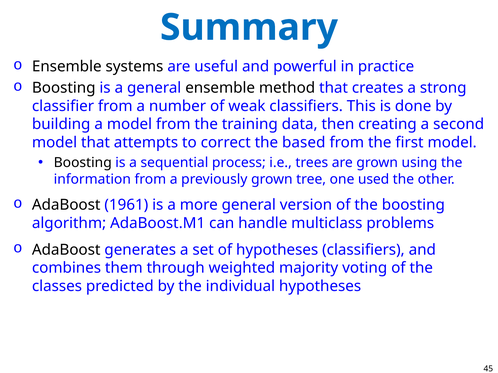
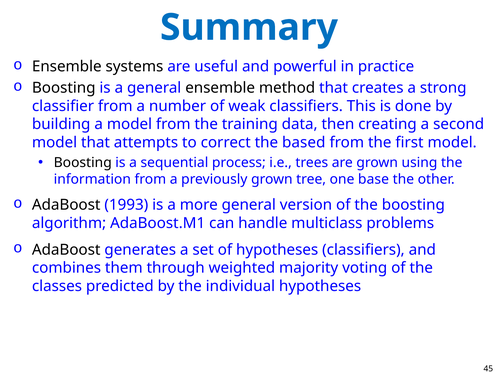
used: used -> base (374, 179)
1961: 1961 -> 1993 (126, 205)
